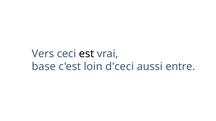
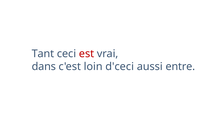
Vers: Vers -> Tant (43, 54)
est colour: black -> red (86, 54)
base: base -> dans (44, 67)
